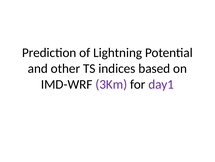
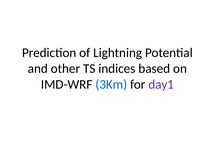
3Km colour: purple -> blue (111, 84)
